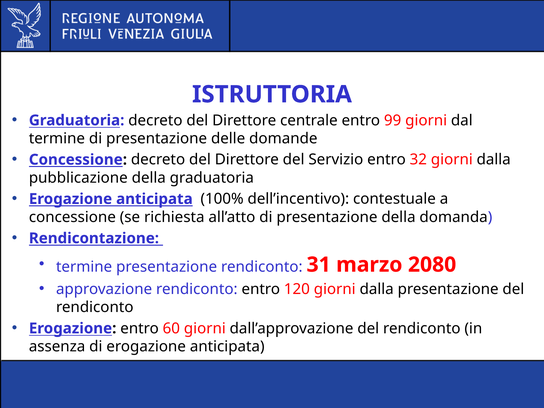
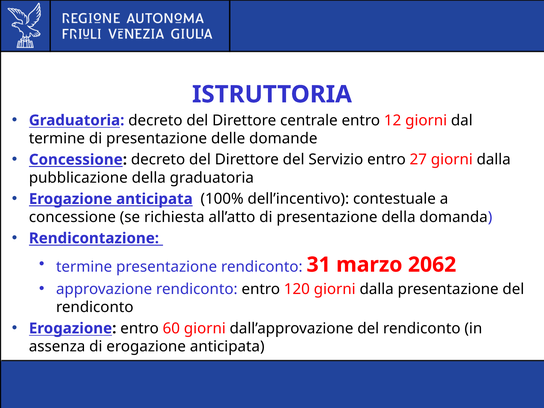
99: 99 -> 12 (393, 120)
32: 32 -> 27 (418, 160)
2080: 2080 -> 2062 (432, 265)
